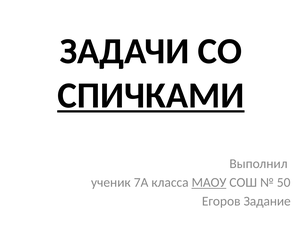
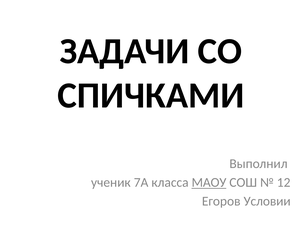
СПИЧКАМИ underline: present -> none (151, 96)
50: 50 -> 12 (284, 183)
Задание: Задание -> Условии (267, 202)
